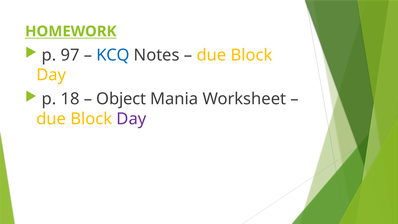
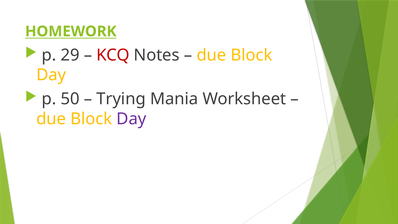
97: 97 -> 29 (70, 55)
KCQ colour: blue -> red (113, 55)
18: 18 -> 50 (70, 99)
Object: Object -> Trying (121, 99)
